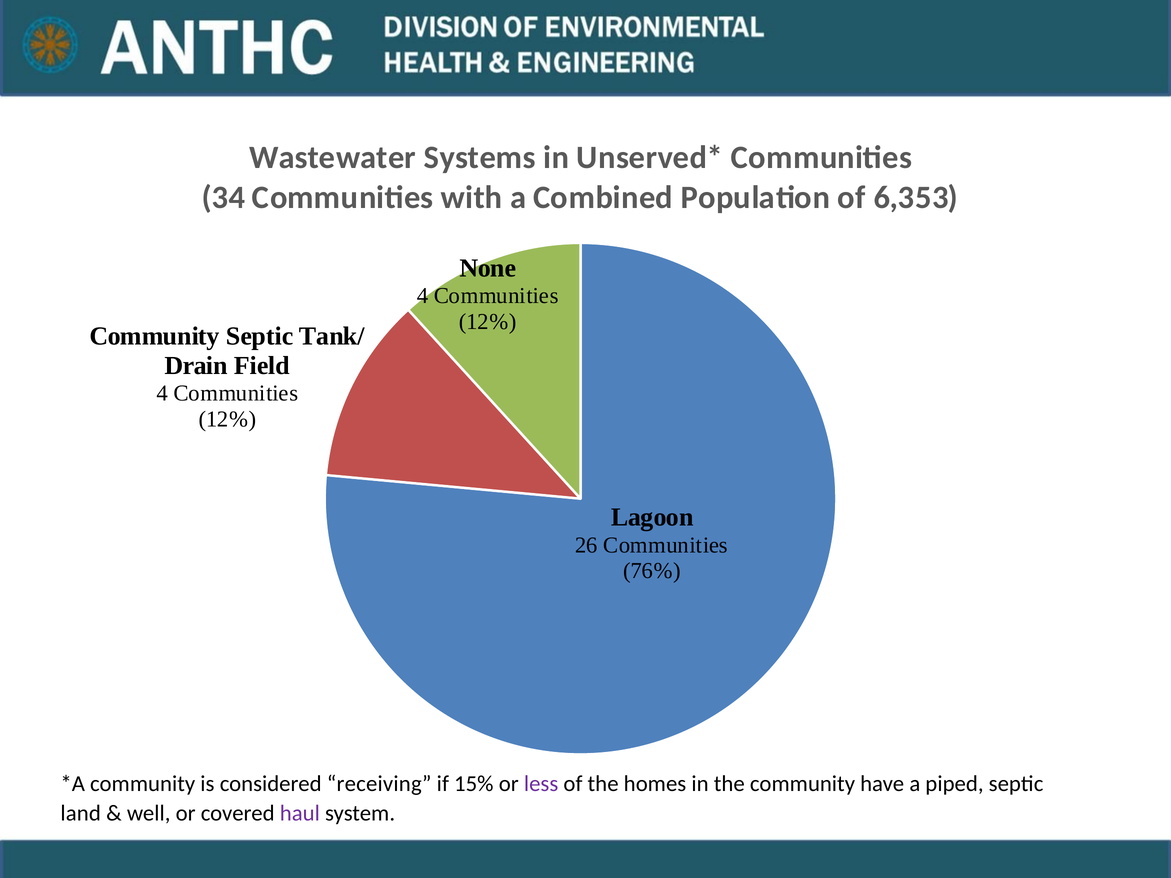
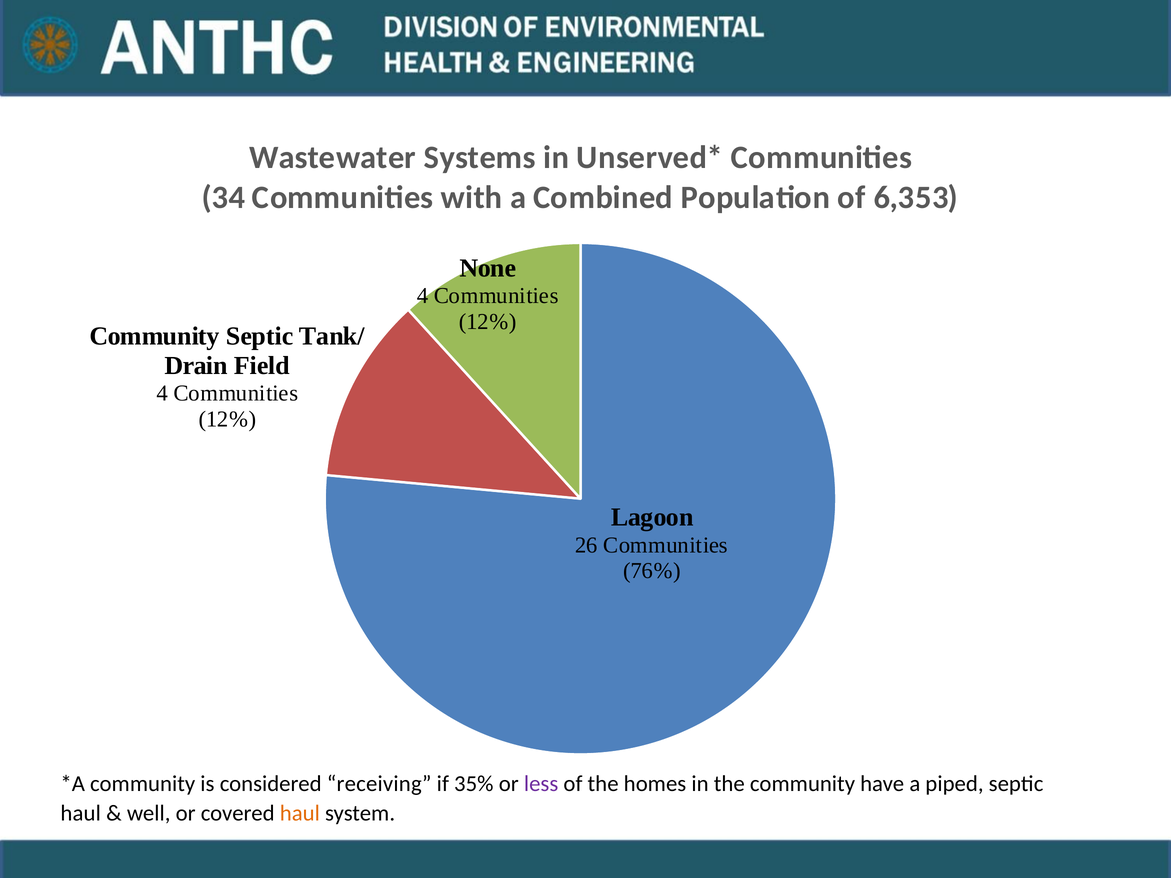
15%: 15% -> 35% (474, 784)
land: land -> haul (81, 813)
haul colour: purple -> orange (300, 813)
